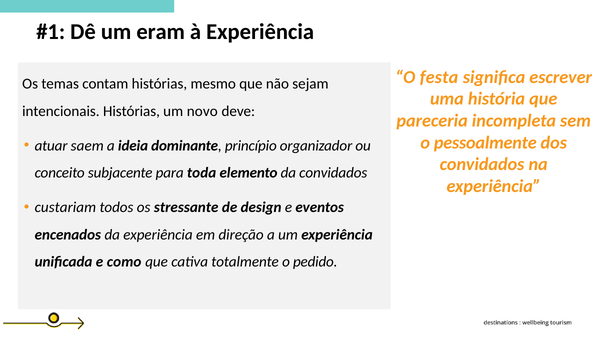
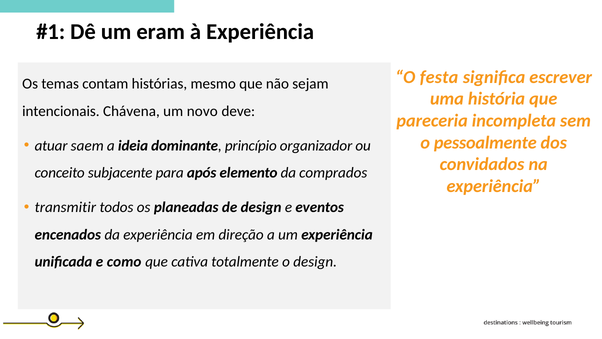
intencionais Histórias: Histórias -> Chávena (131, 111)
toda: toda -> após (202, 173)
da convidados: convidados -> comprados (333, 173)
custariam: custariam -> transmitir (65, 207)
stressante: stressante -> planeadas (186, 207)
o pedido: pedido -> design (315, 261)
